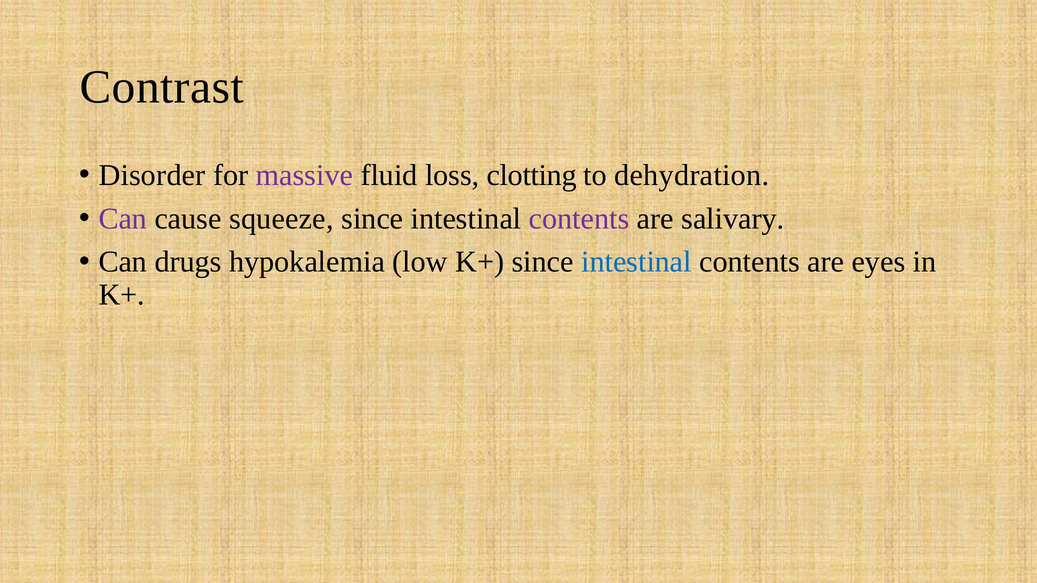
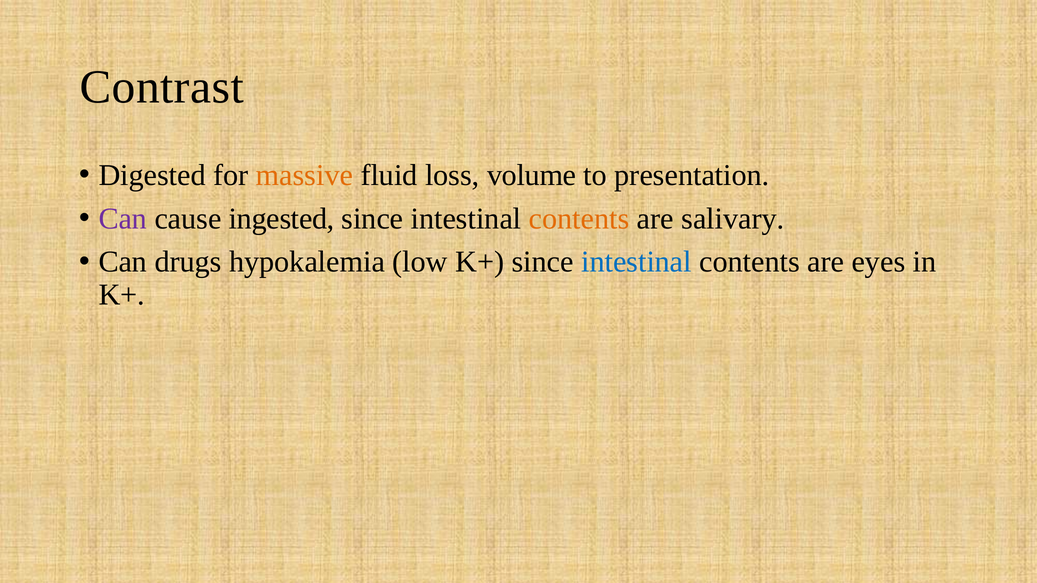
Disorder: Disorder -> Digested (152, 175)
massive colour: purple -> orange (304, 175)
clotting: clotting -> volume (532, 175)
dehydration: dehydration -> presentation (692, 175)
squeeze: squeeze -> ingested (282, 219)
contents colour: purple -> orange (579, 219)
